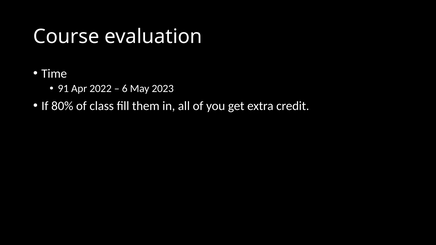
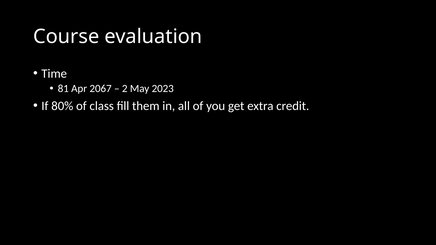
91: 91 -> 81 (63, 89)
2022: 2022 -> 2067 (101, 89)
6: 6 -> 2 (125, 89)
